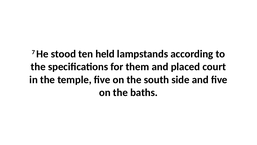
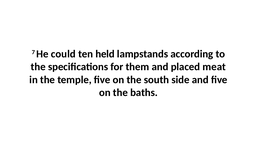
stood: stood -> could (63, 54)
court: court -> meat (214, 67)
